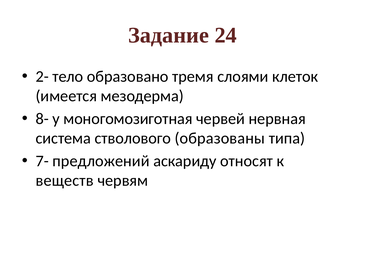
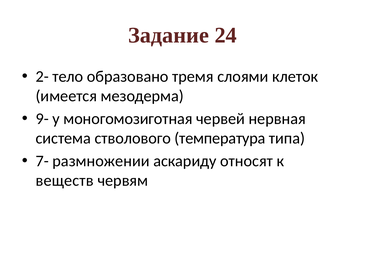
8-: 8- -> 9- (42, 119)
образованы: образованы -> температура (220, 138)
предложений: предложений -> размножении (101, 161)
